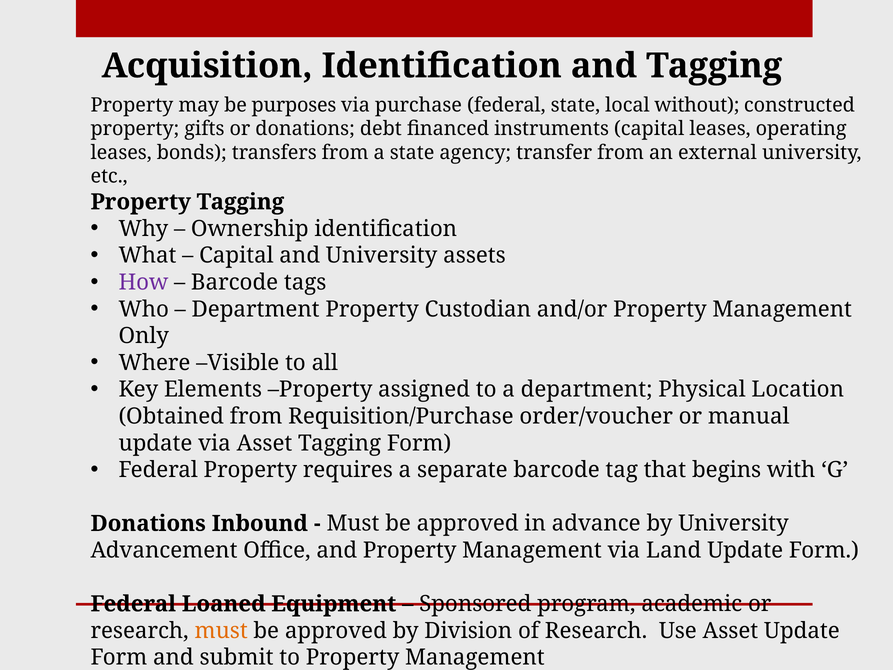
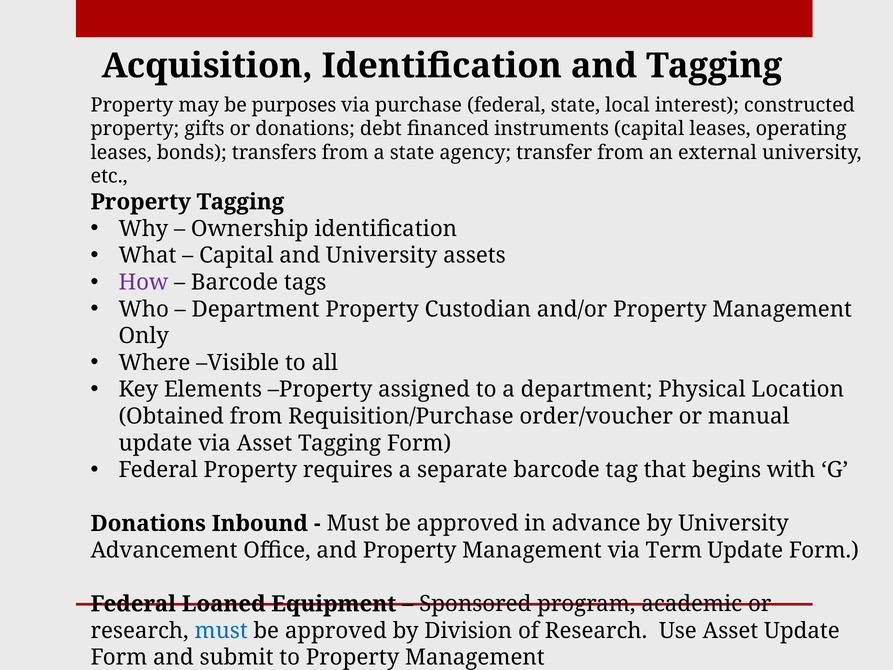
without: without -> interest (697, 105)
Land: Land -> Term (674, 550)
must colour: orange -> blue (221, 630)
